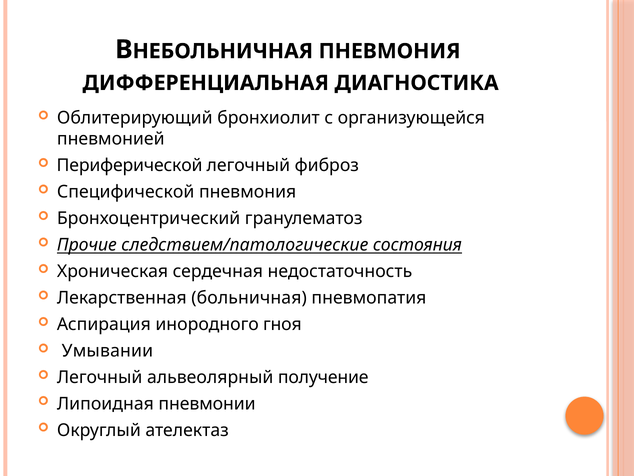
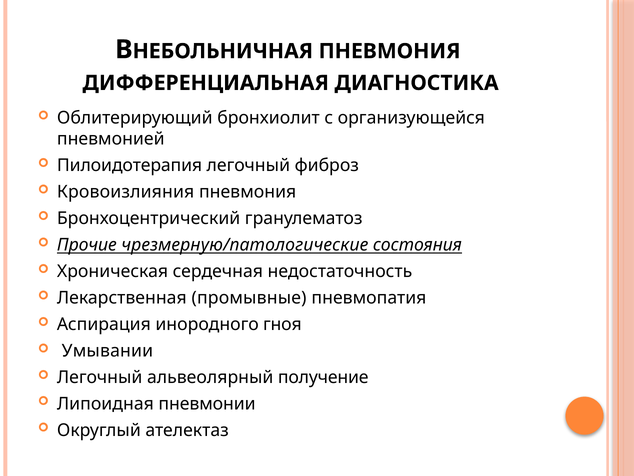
Периферической: Периферической -> Пилоидотерапия (130, 165)
Специфической: Специфической -> Кровоизлияния (126, 192)
следствием/патологические: следствием/патологические -> чрезмерную/патологические (245, 245)
больничная: больничная -> промывные (249, 298)
